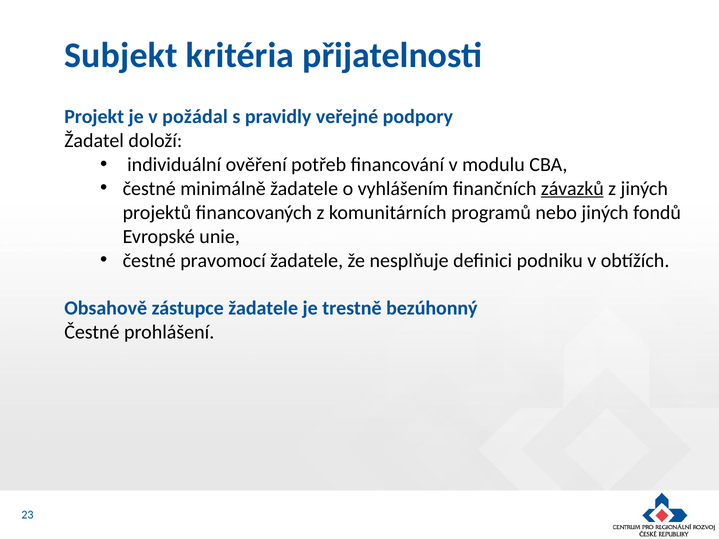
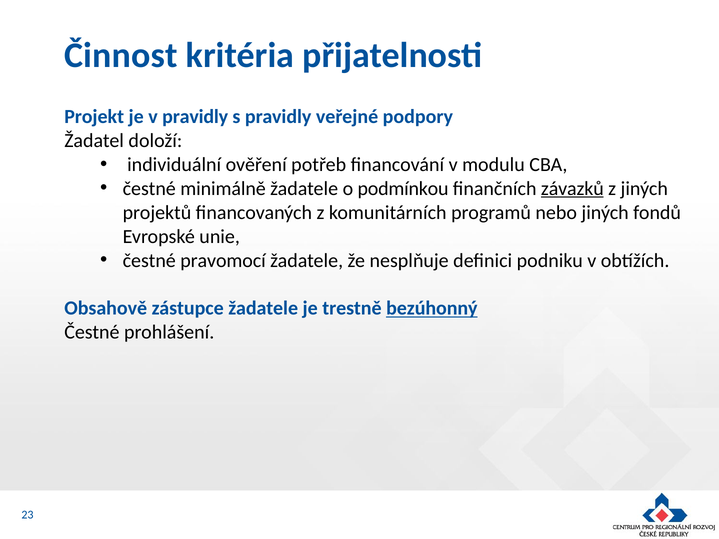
Subjekt: Subjekt -> Činnost (121, 55)
v požádal: požádal -> pravidly (195, 117)
vyhlášením: vyhlášením -> podmínkou (403, 189)
bezúhonný underline: none -> present (432, 308)
